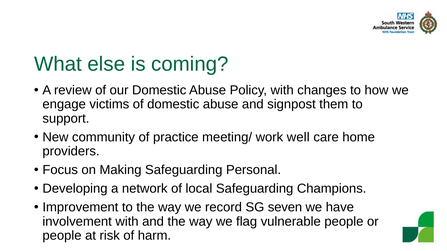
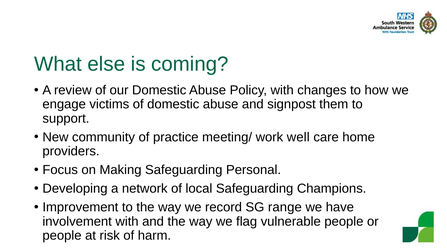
seven: seven -> range (285, 208)
